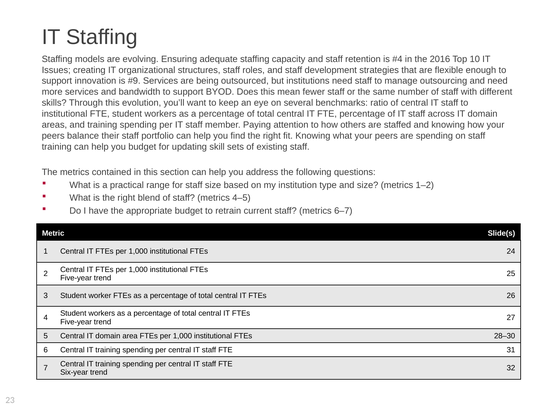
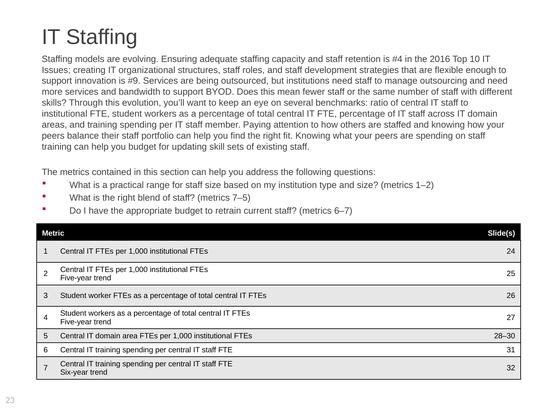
4–5: 4–5 -> 7–5 (241, 198)
